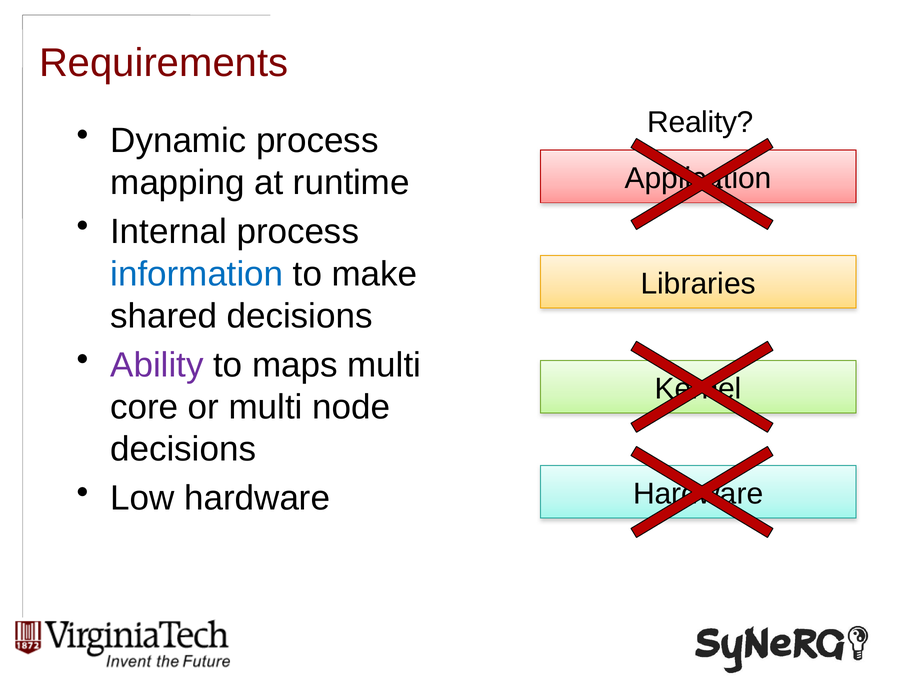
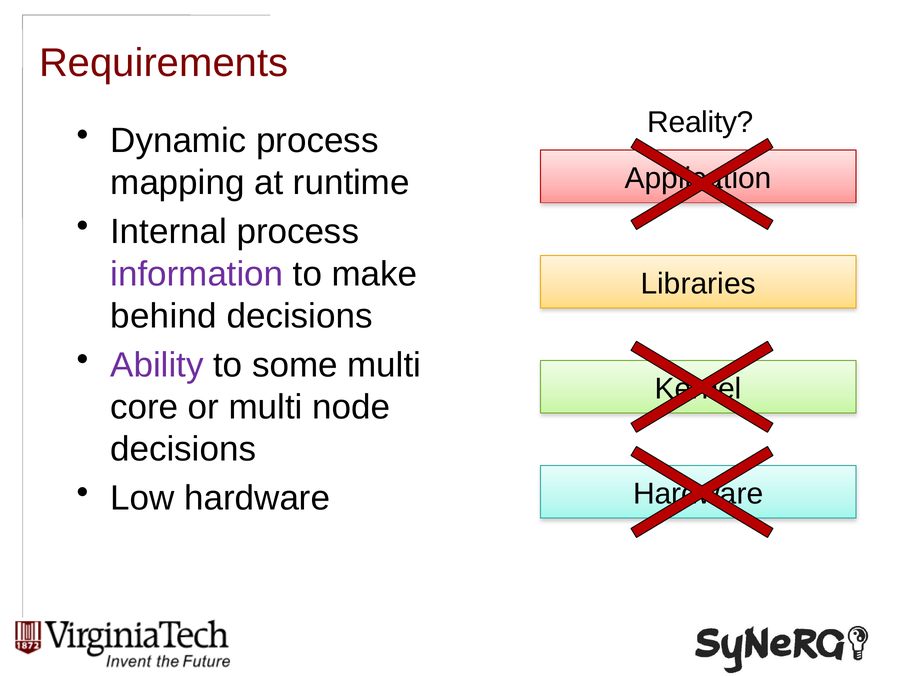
information colour: blue -> purple (197, 274)
shared: shared -> behind (164, 316)
maps: maps -> some (295, 365)
